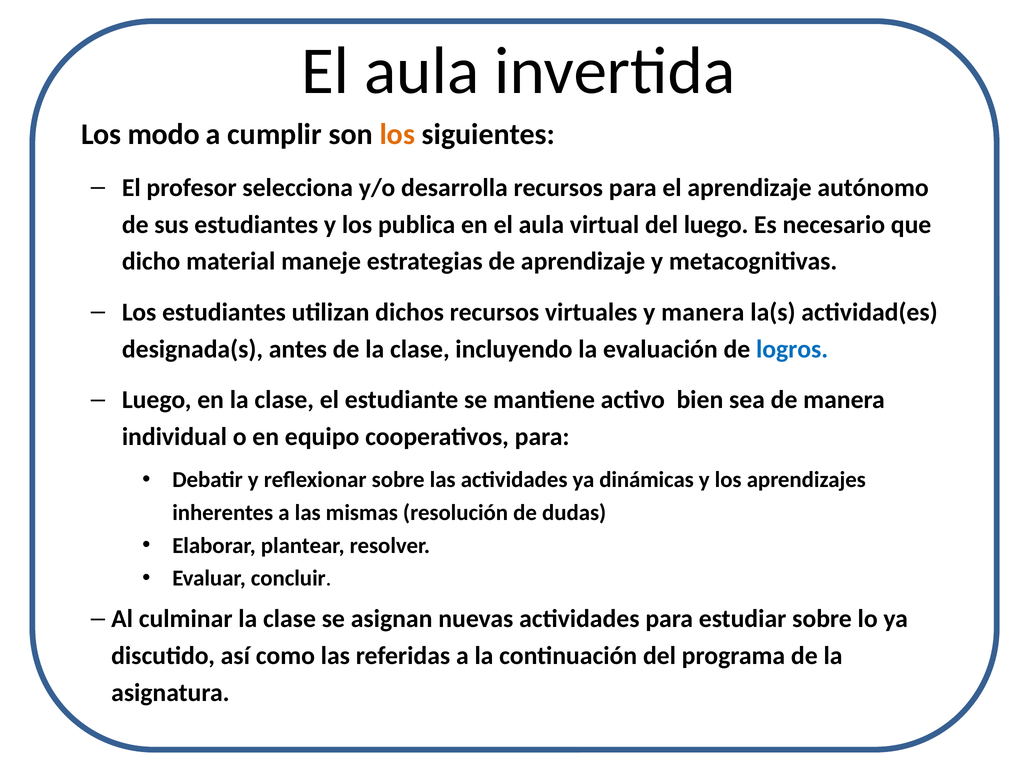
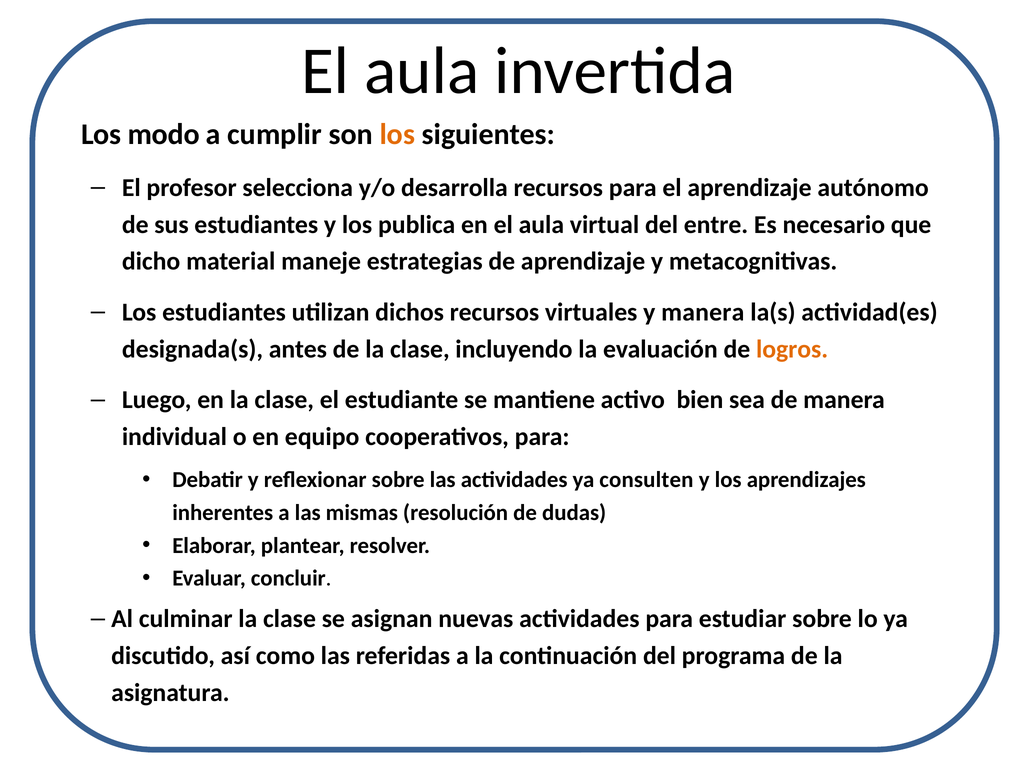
del luego: luego -> entre (716, 225)
logros colour: blue -> orange (792, 350)
dinámicas: dinámicas -> consulten (646, 480)
